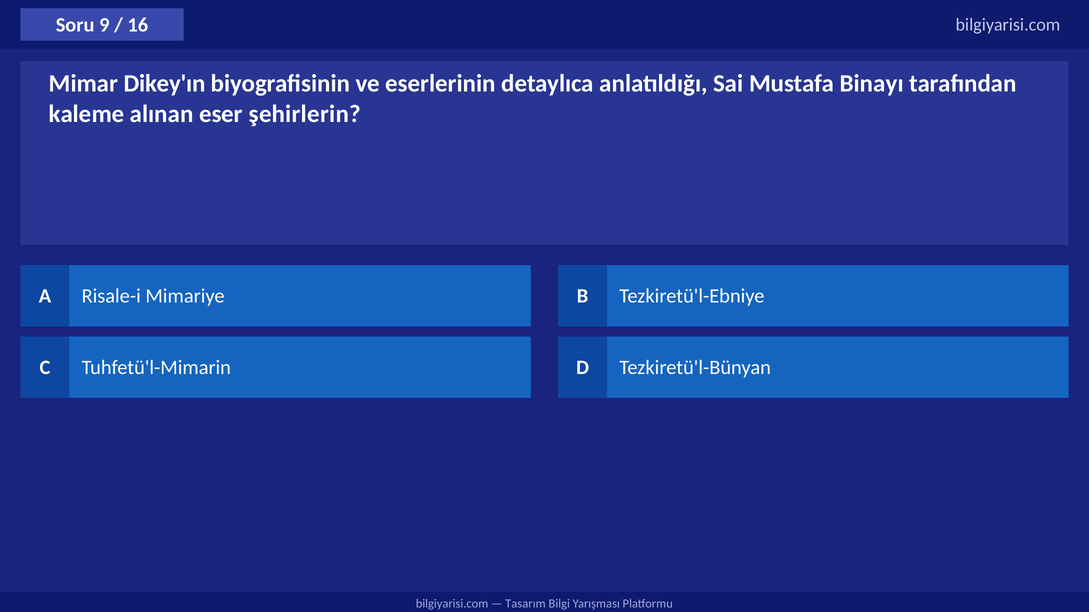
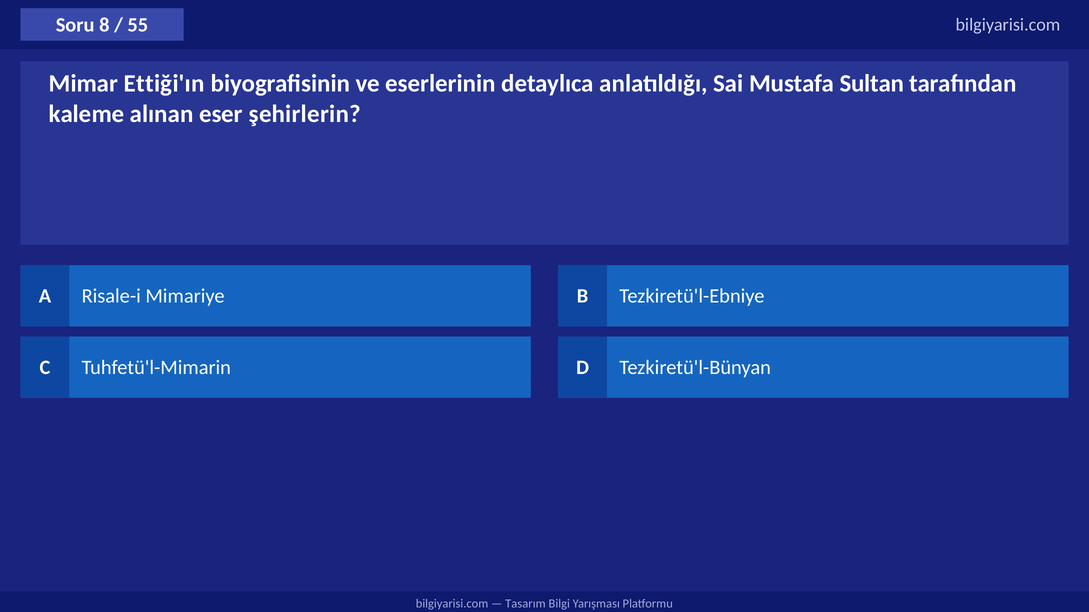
9: 9 -> 8 (104, 25)
16: 16 -> 55 (138, 25)
Dikey'ın: Dikey'ın -> Ettiği'ın (164, 84)
Binayı: Binayı -> Sultan (872, 84)
